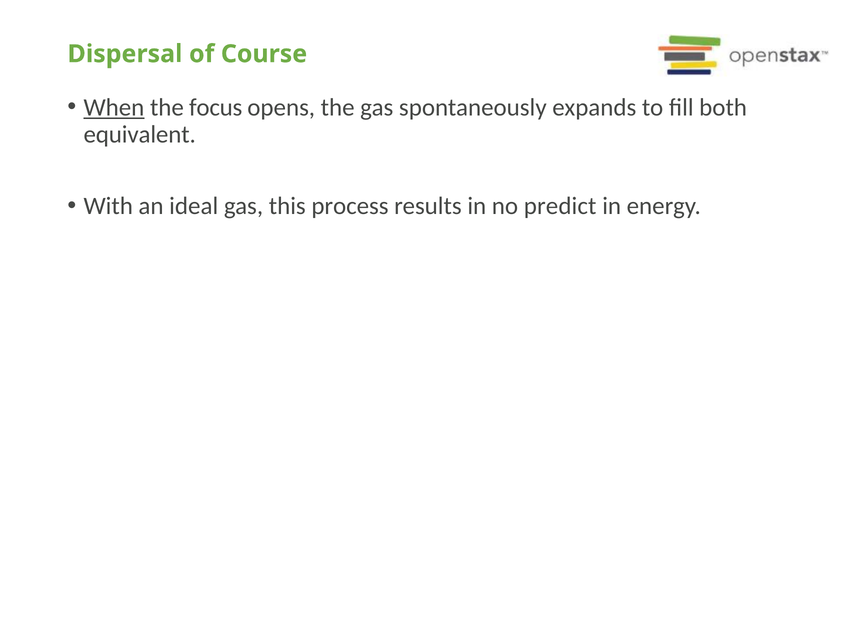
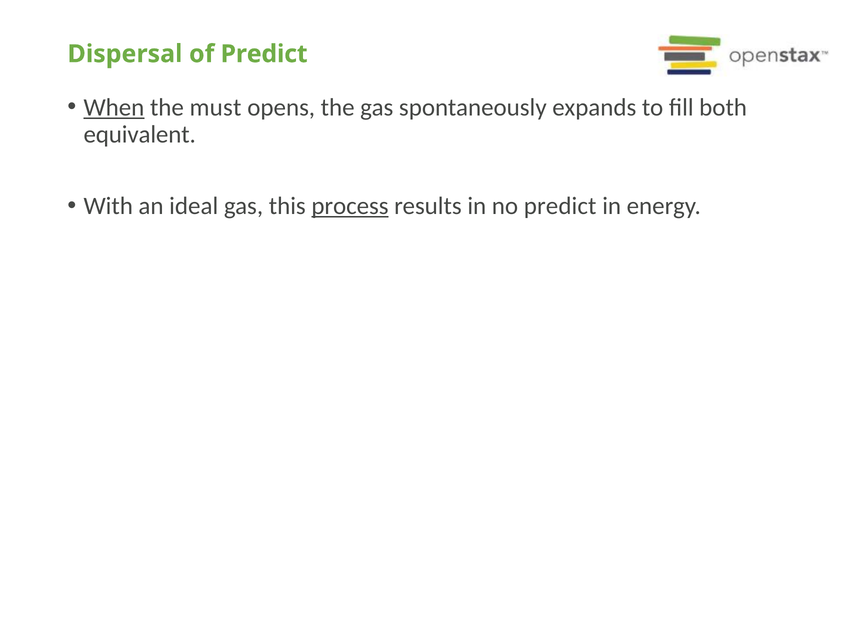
of Course: Course -> Predict (264, 54)
focus: focus -> must (215, 107)
process underline: none -> present (350, 206)
